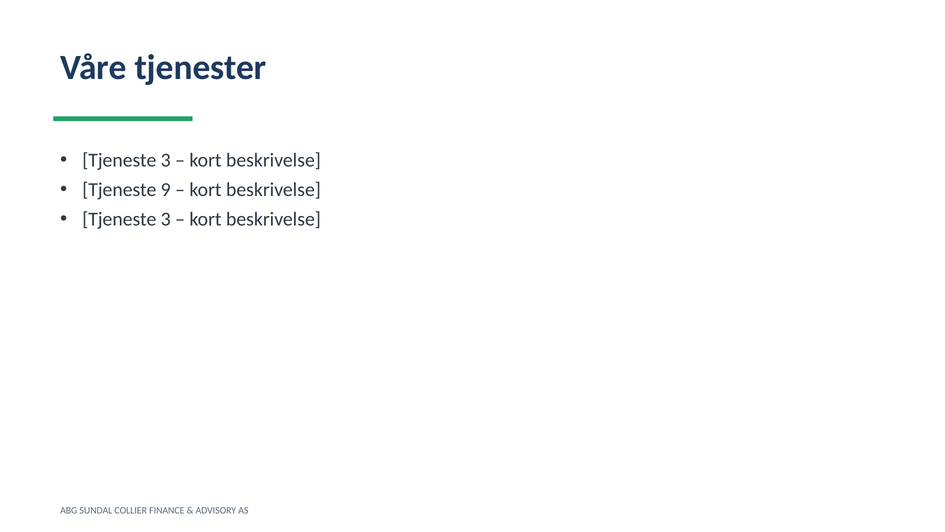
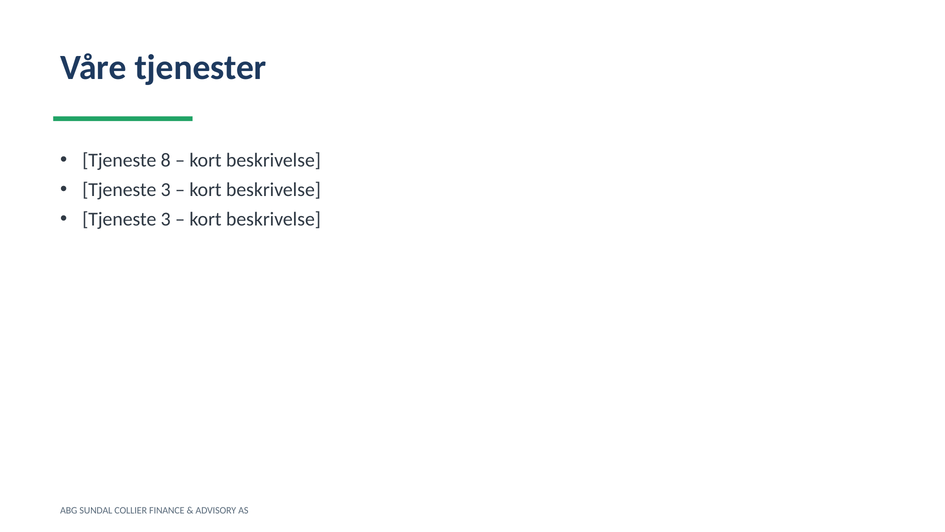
3: 3 -> 8 (166, 160)
9: 9 -> 3 (166, 190)
